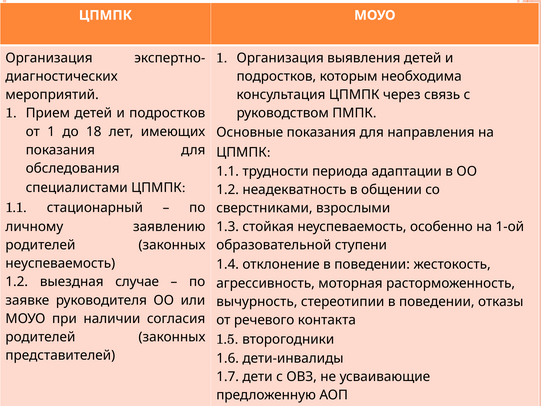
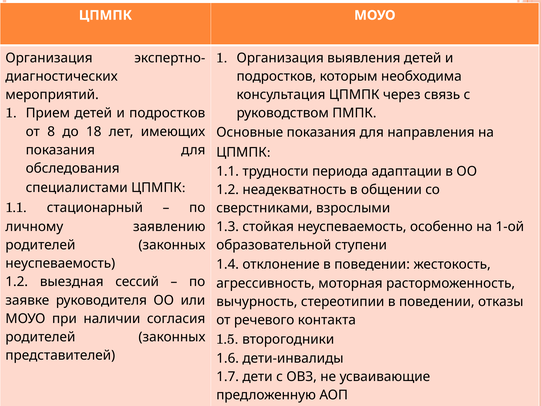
от 1: 1 -> 8 (51, 132)
случае: случае -> сессий (137, 282)
